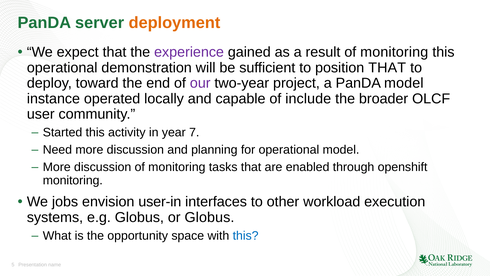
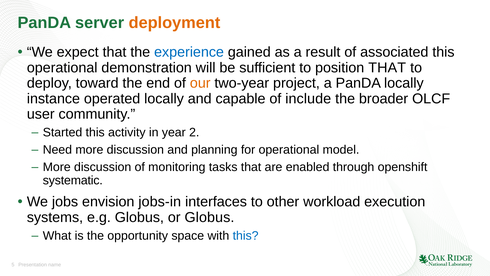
experience colour: purple -> blue (189, 52)
result of monitoring: monitoring -> associated (394, 52)
our colour: purple -> orange (200, 83)
PanDA model: model -> locally (404, 83)
7: 7 -> 2 (194, 132)
monitoring: monitoring -> systematic (73, 180)
user-in: user-in -> jobs-in (160, 202)
